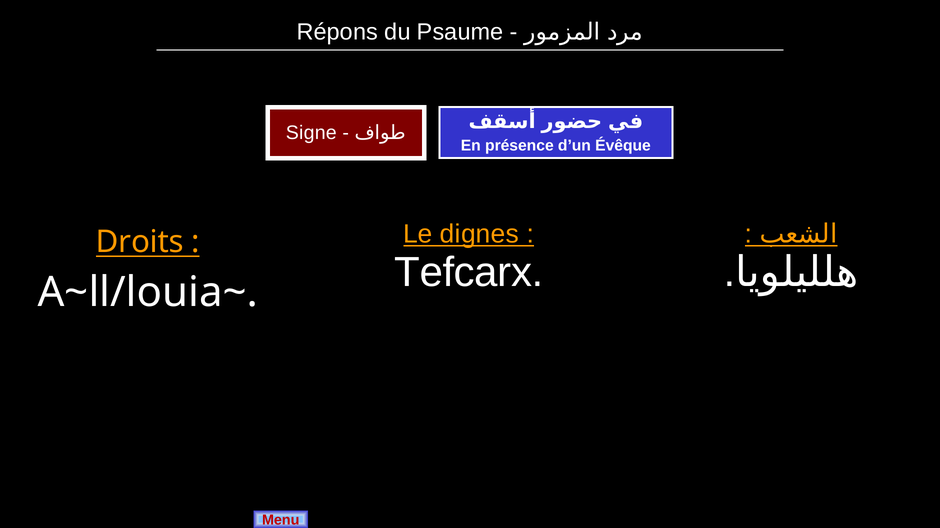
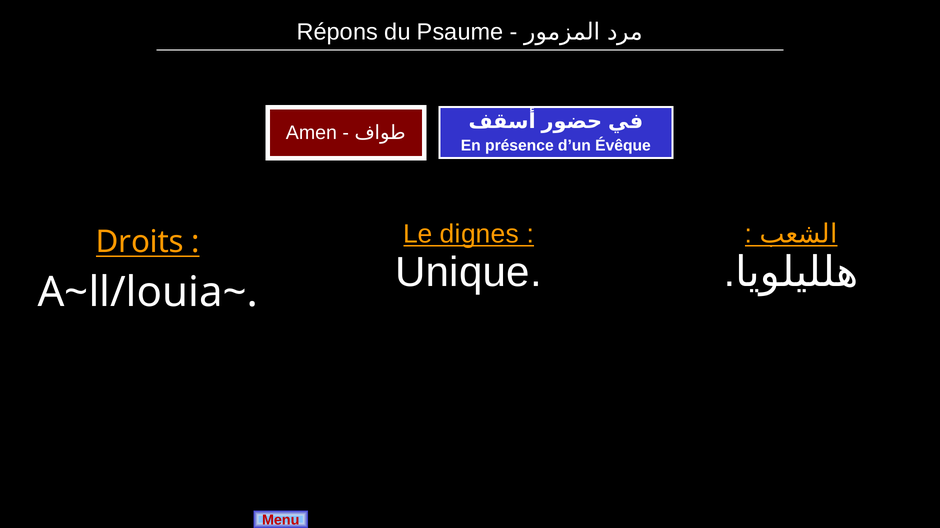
Signe: Signe -> Amen (311, 133)
Tefcarx: Tefcarx -> Unique (468, 273)
